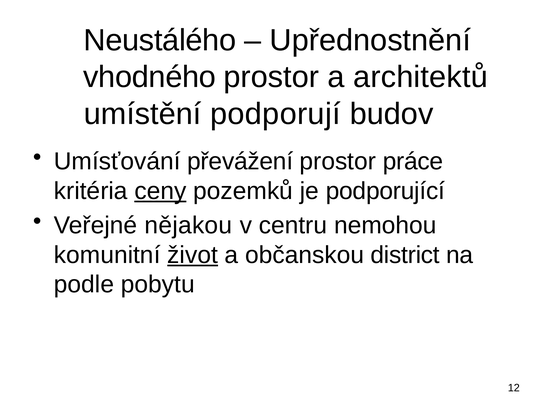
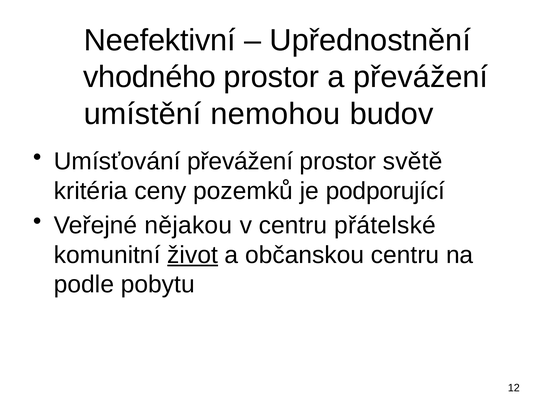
Neustálého: Neustálého -> Neefektivní (160, 40)
a architektů: architektů -> převážení (421, 77)
podporují: podporují -> nemohou (275, 114)
práce: práce -> světě (413, 161)
ceny underline: present -> none (160, 191)
nemohou: nemohou -> přátelské (385, 225)
občanskou district: district -> centru (405, 255)
